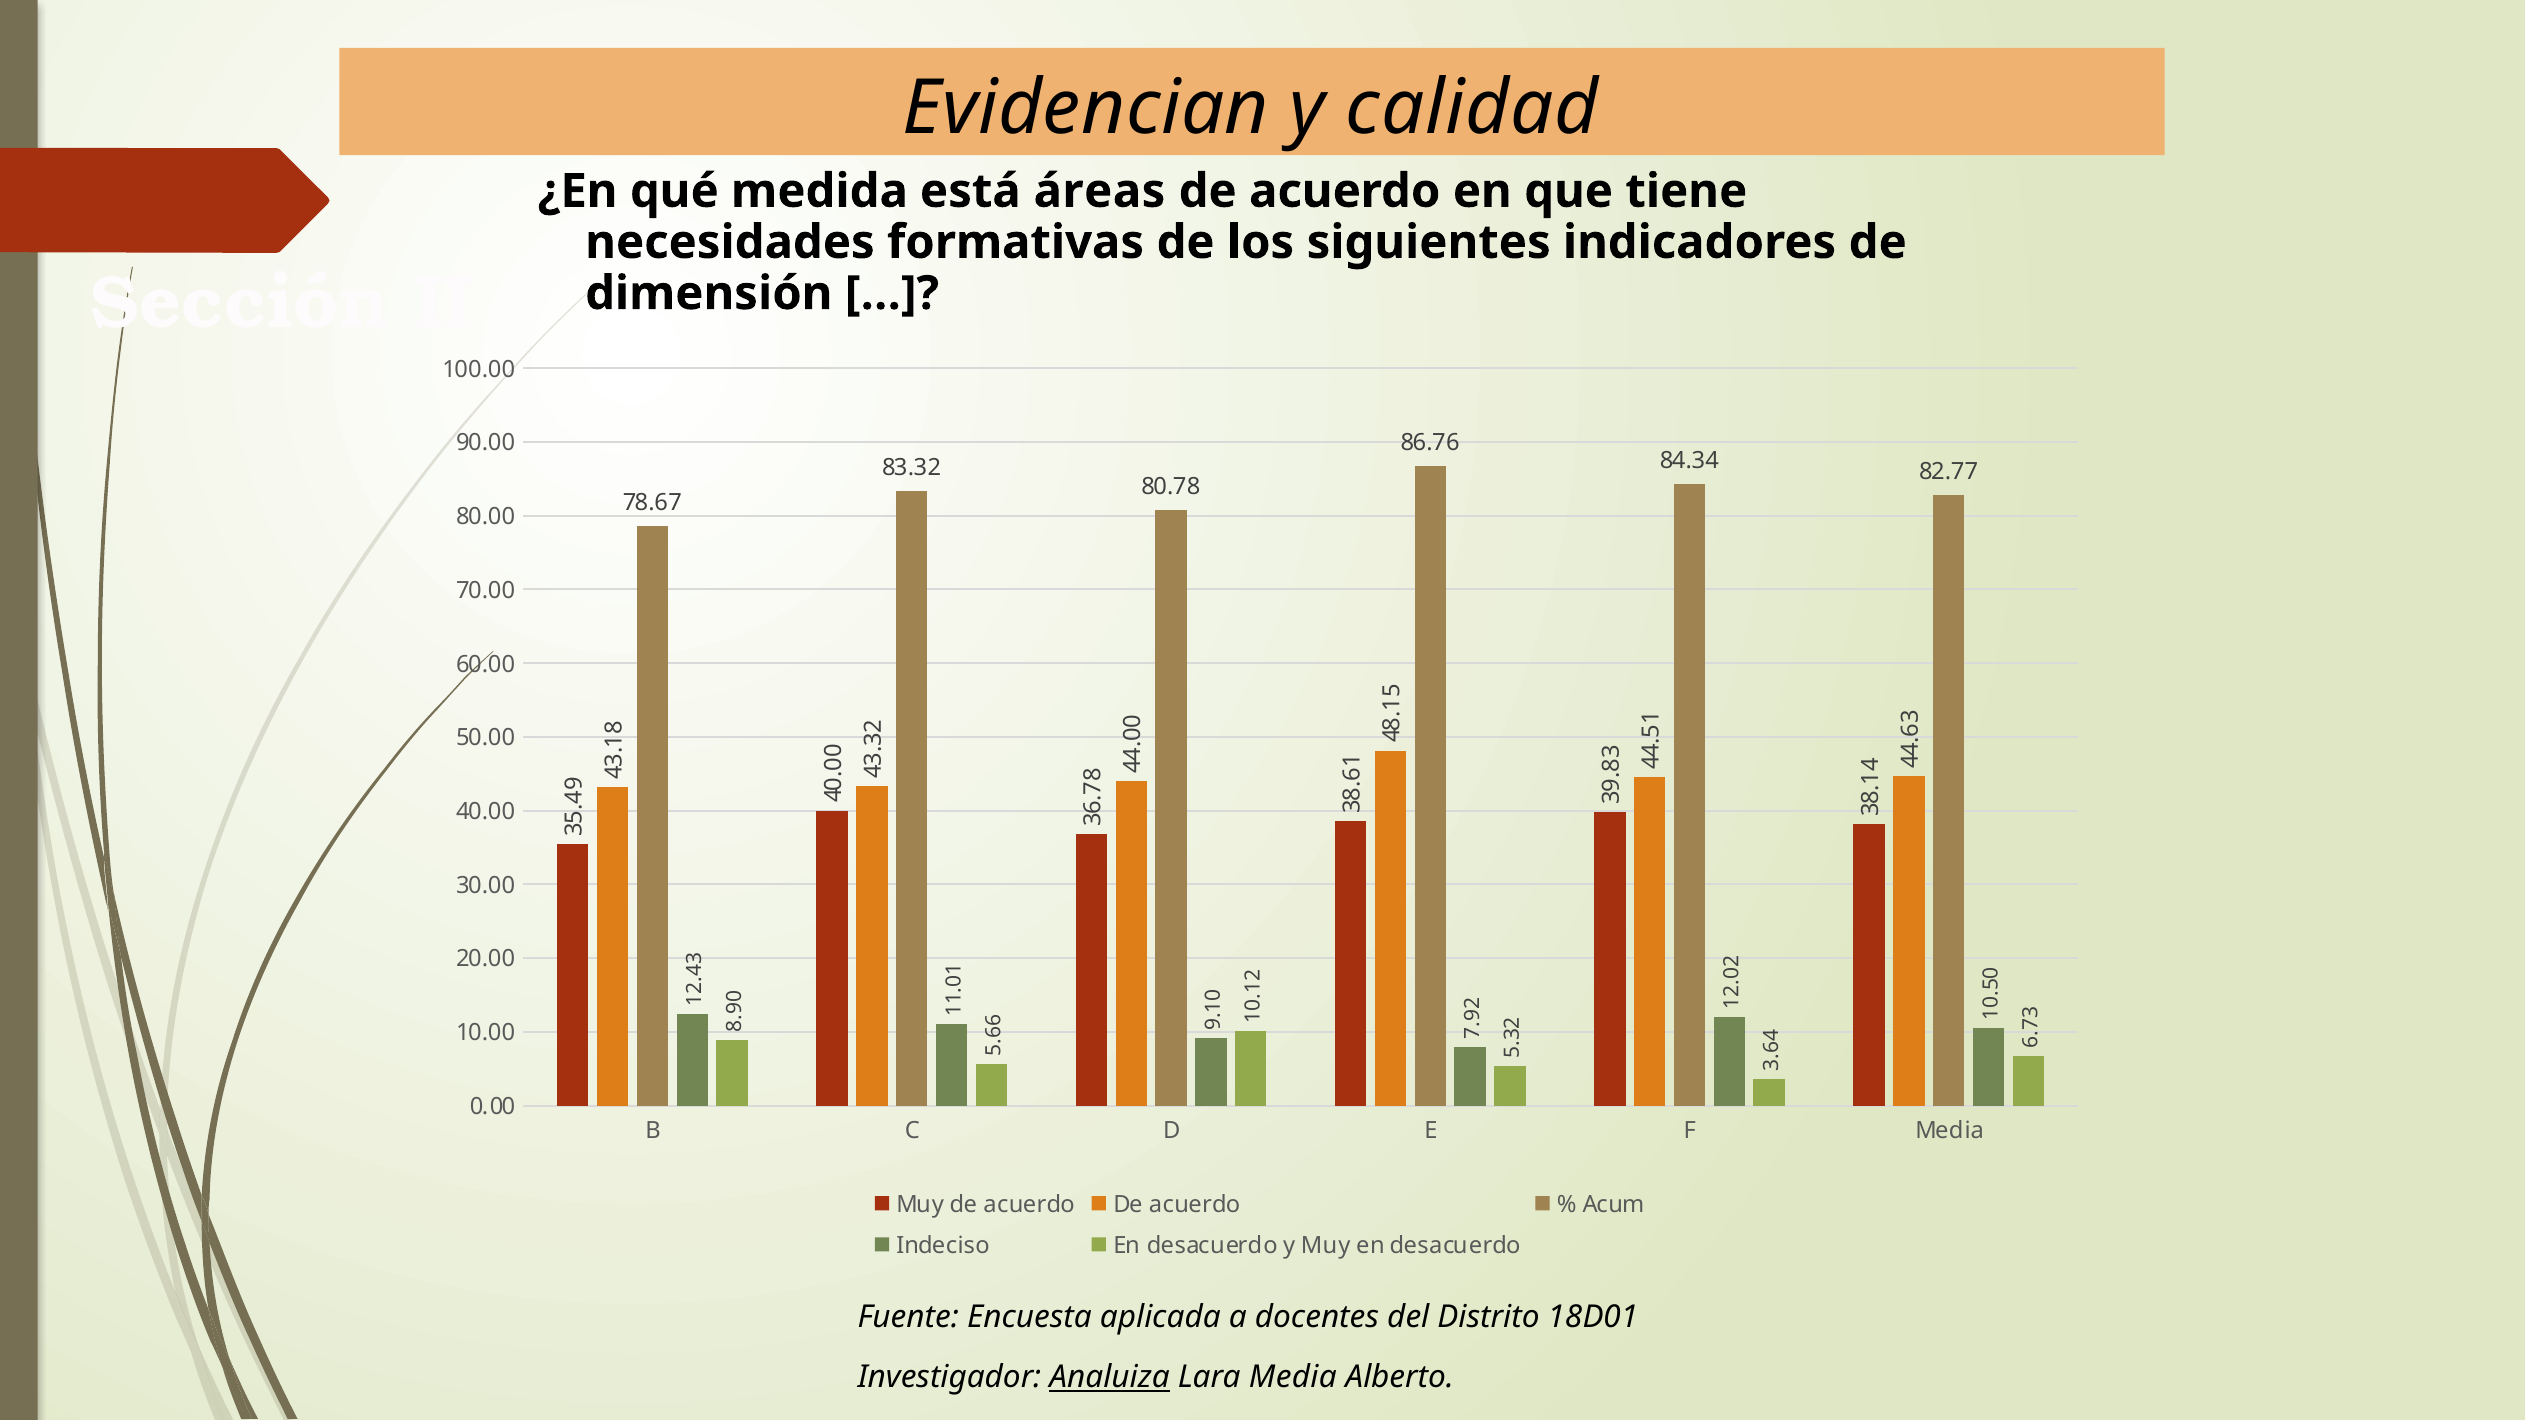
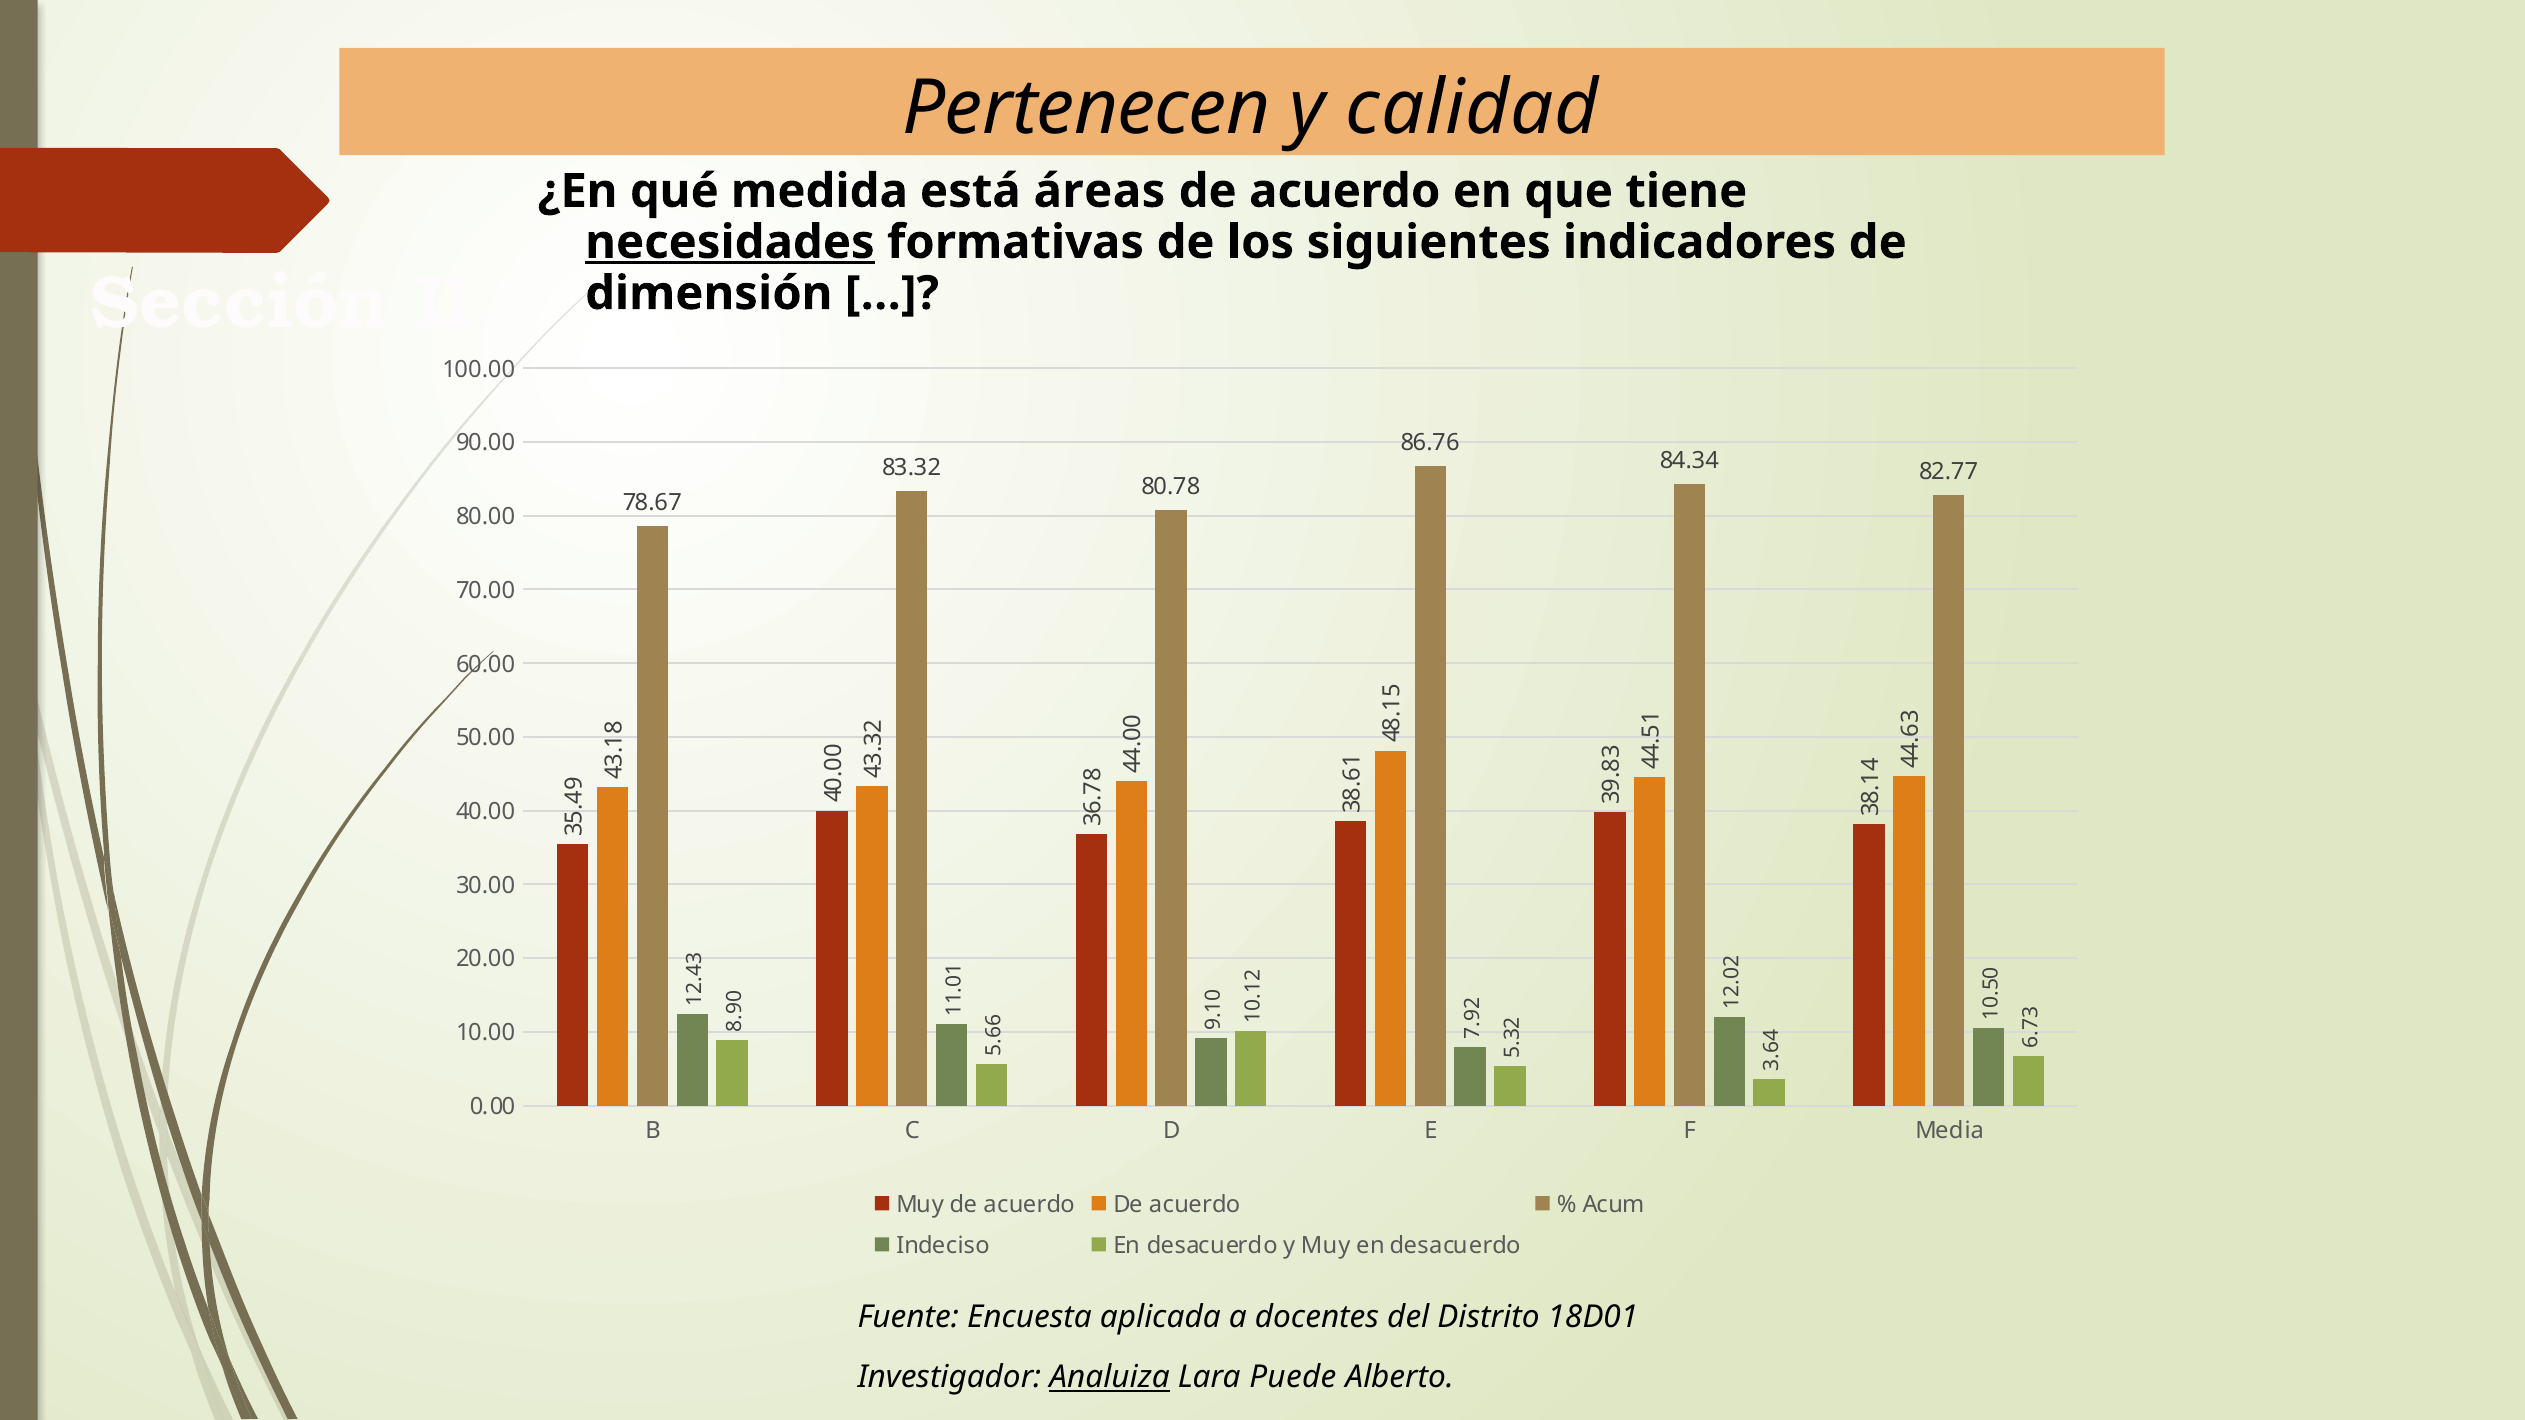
Evidencian: Evidencian -> Pertenecen (1086, 108)
necesidades underline: none -> present (730, 242)
Lara Media: Media -> Puede (1293, 1378)
